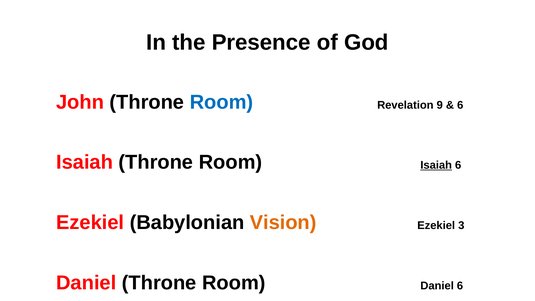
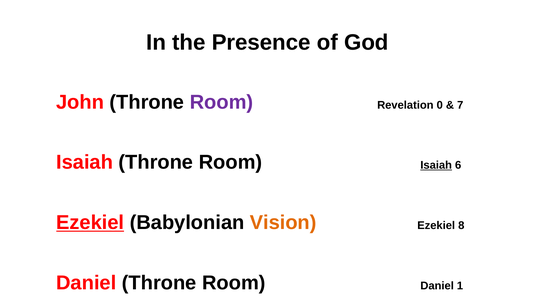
Room colour: blue -> purple (221, 102)
9: 9 -> 0 (440, 105)
6: 6 -> 7 (460, 105)
Ezekiel underline: none -> present (90, 223)
3: 3 -> 8 (461, 225)
Daniel 6: 6 -> 1 (460, 286)
